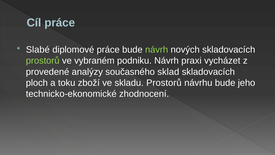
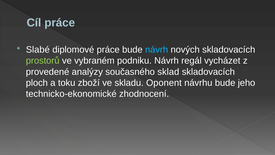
návrh colour: light green -> light blue (157, 50)
praxi: praxi -> regál (191, 61)
skladu Prostorů: Prostorů -> Oponent (164, 83)
